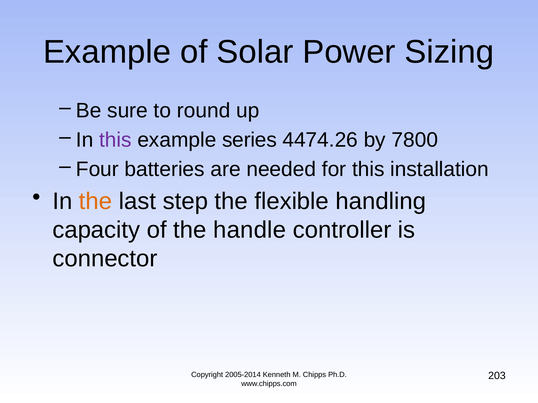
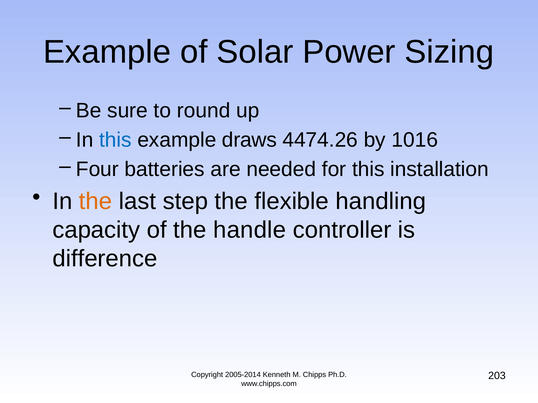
this colour: purple -> blue (115, 140)
series: series -> draws (249, 140)
7800: 7800 -> 1016 (415, 140)
connector: connector -> difference (105, 259)
